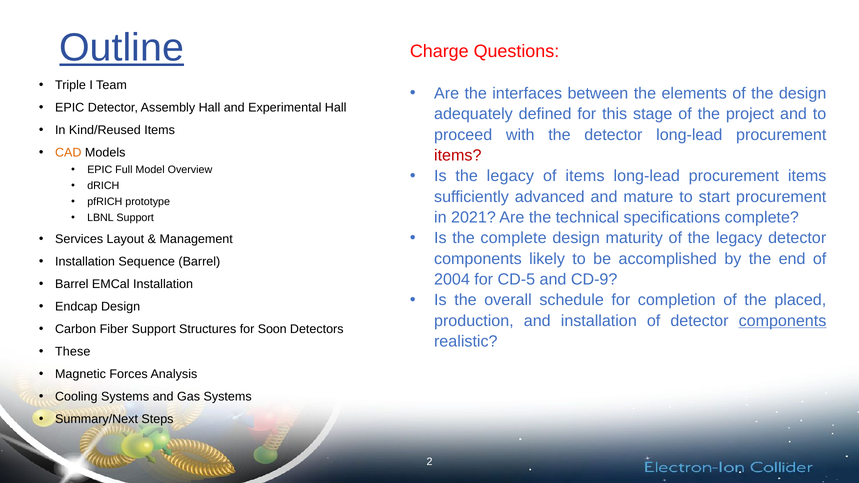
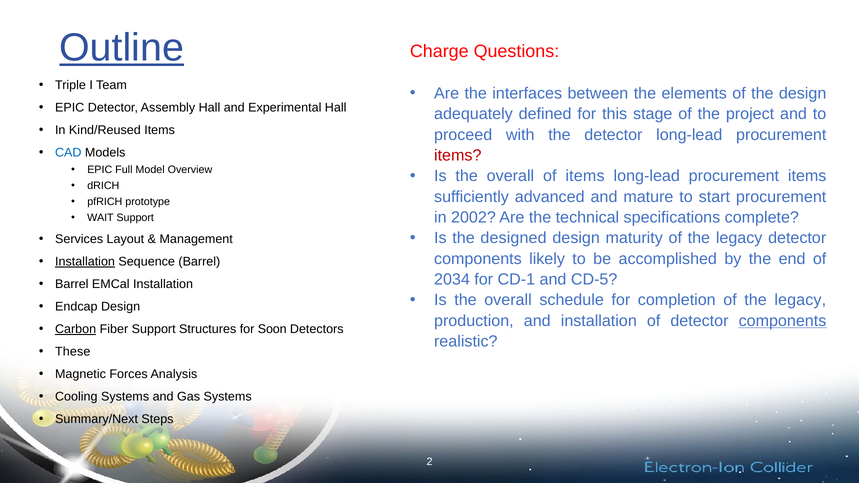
CAD colour: orange -> blue (68, 153)
legacy: legacy -> overall (510, 176)
2021: 2021 -> 2002 (473, 218)
LBNL: LBNL -> WAIT (100, 218)
the complete: complete -> designed (514, 238)
Installation underline: none -> present (85, 262)
2004: 2004 -> 2034 (452, 280)
CD-5: CD-5 -> CD-1 (516, 280)
CD-9: CD-9 -> CD-5 (594, 280)
completion of the placed: placed -> legacy (800, 300)
Carbon underline: none -> present (76, 329)
